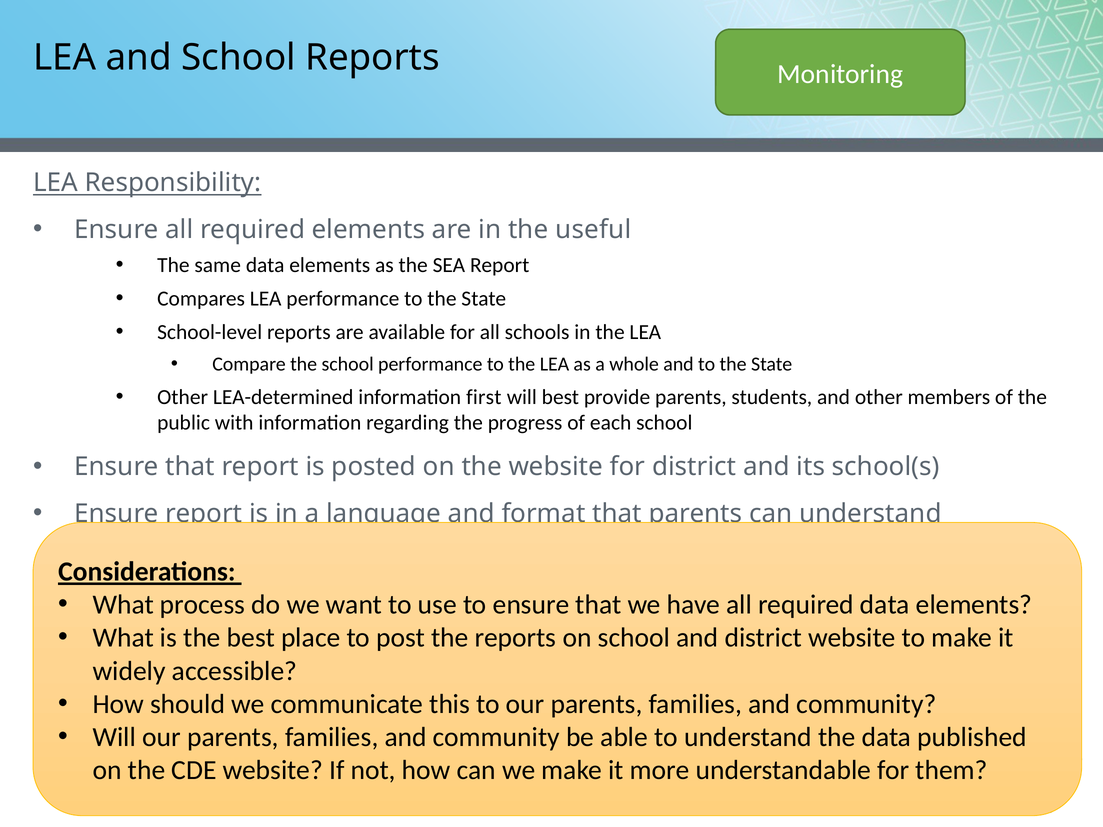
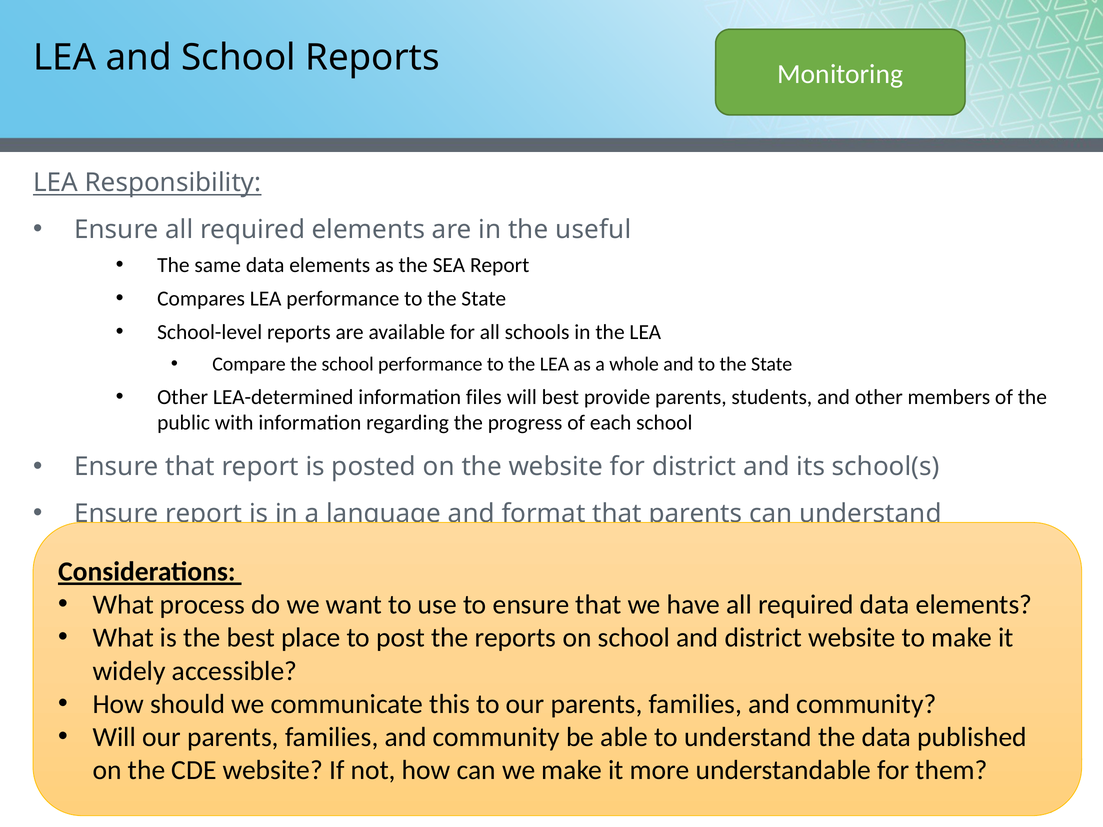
first: first -> files (484, 397)
